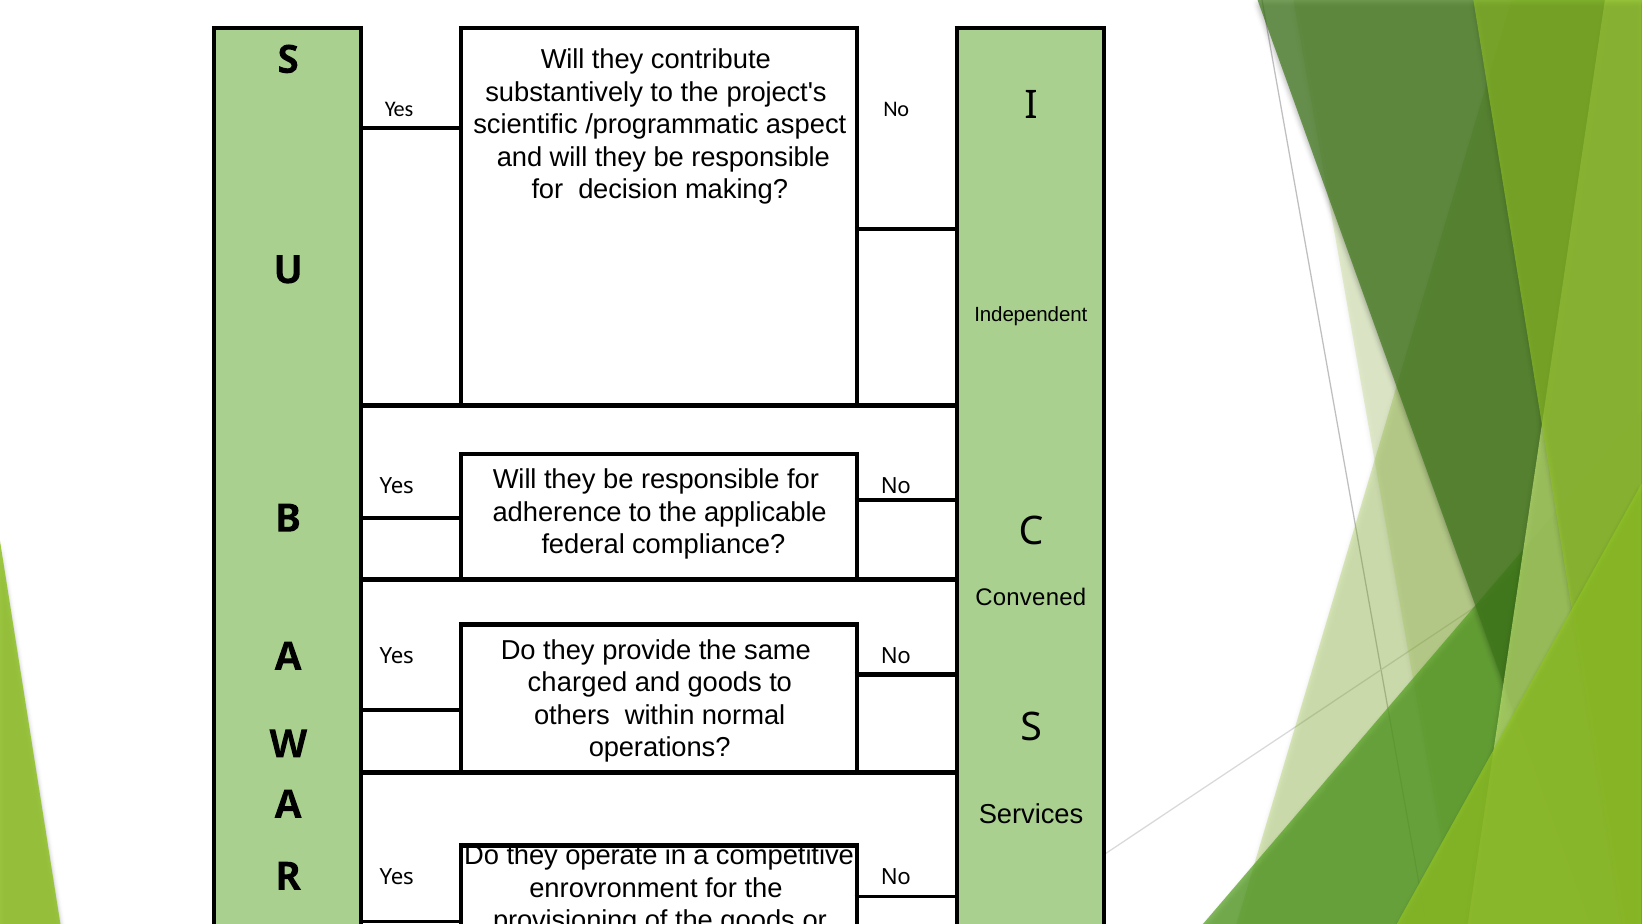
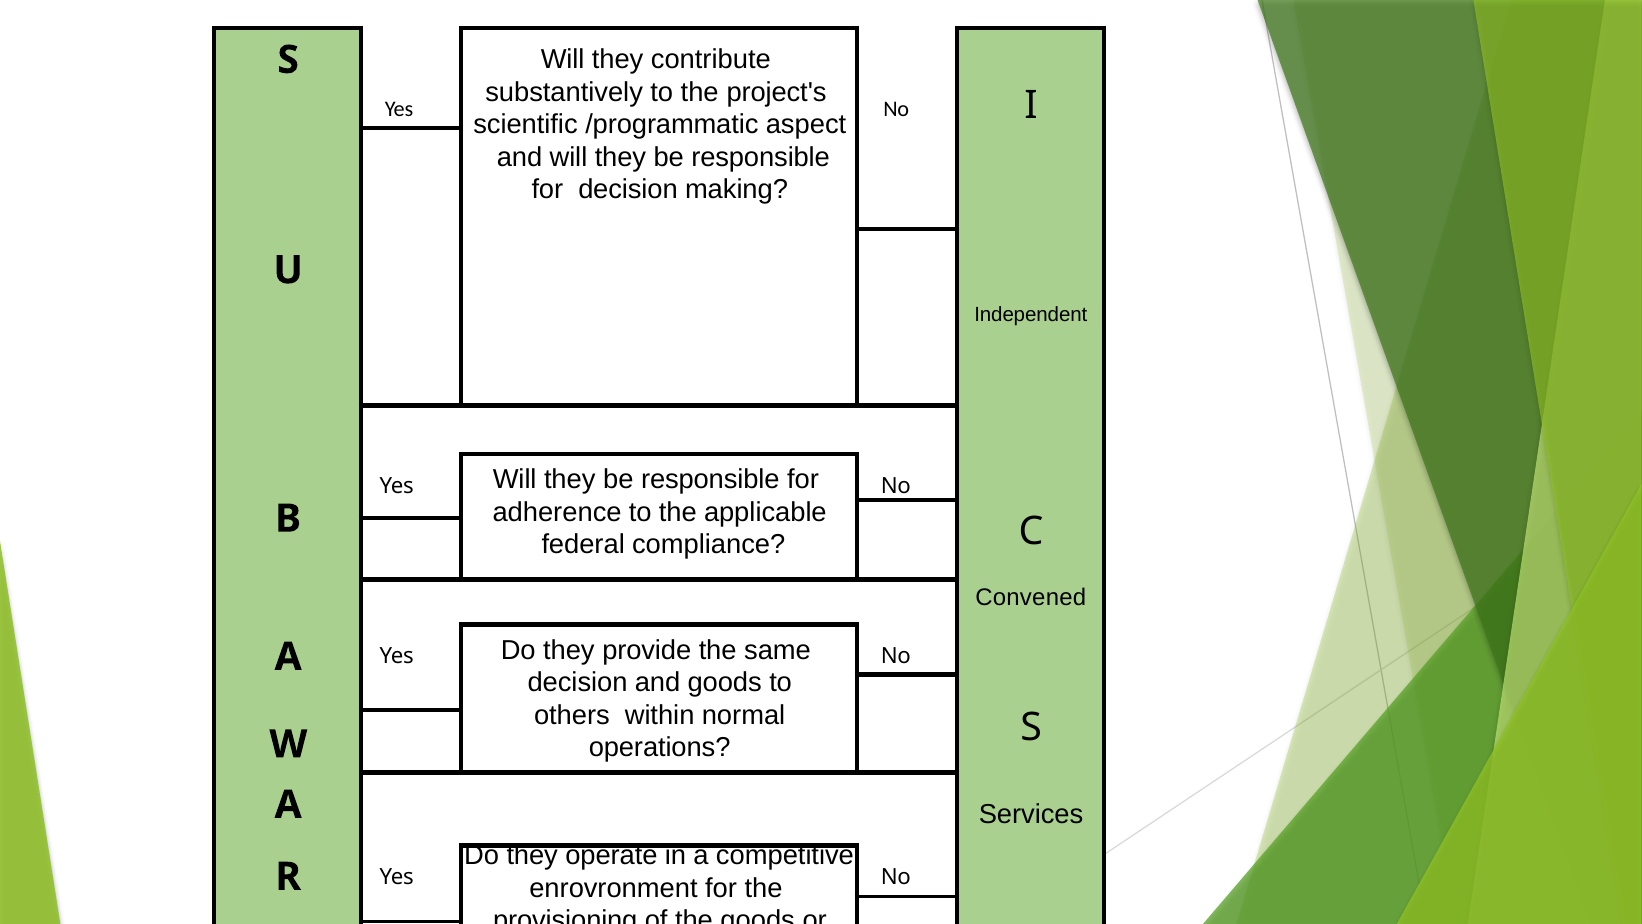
charged: charged -> decision (578, 683)
